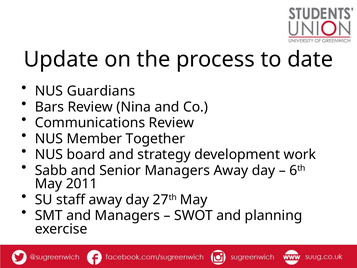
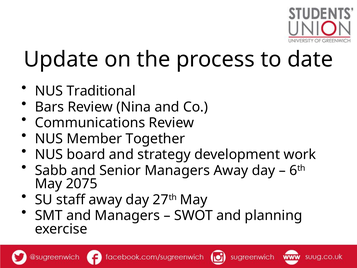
Guardians: Guardians -> Traditional (101, 91)
2011: 2011 -> 2075 (82, 184)
